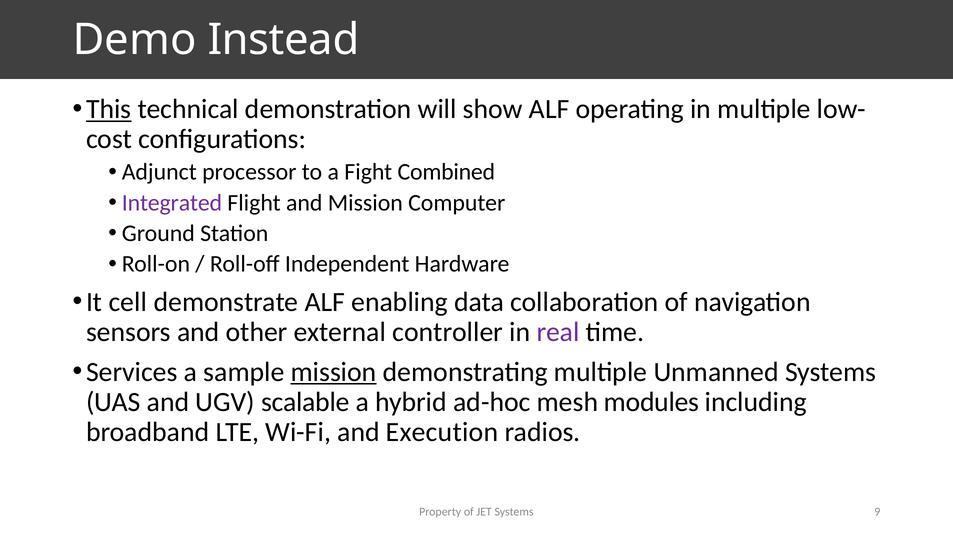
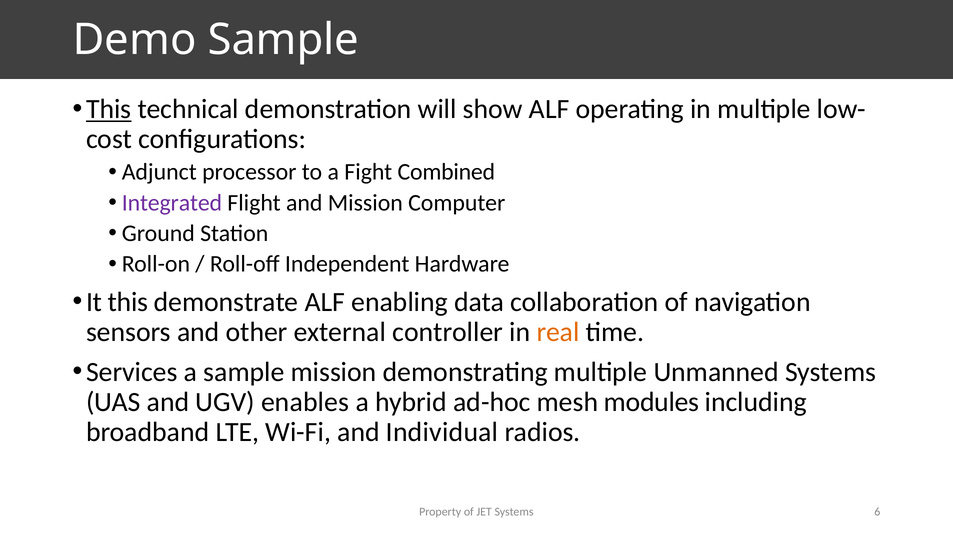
Demo Instead: Instead -> Sample (283, 40)
It cell: cell -> this (128, 302)
real colour: purple -> orange (558, 332)
mission underline: present -> none (334, 372)
scalable: scalable -> enables (305, 402)
Execution: Execution -> Individual (442, 432)
9: 9 -> 6 (877, 512)
